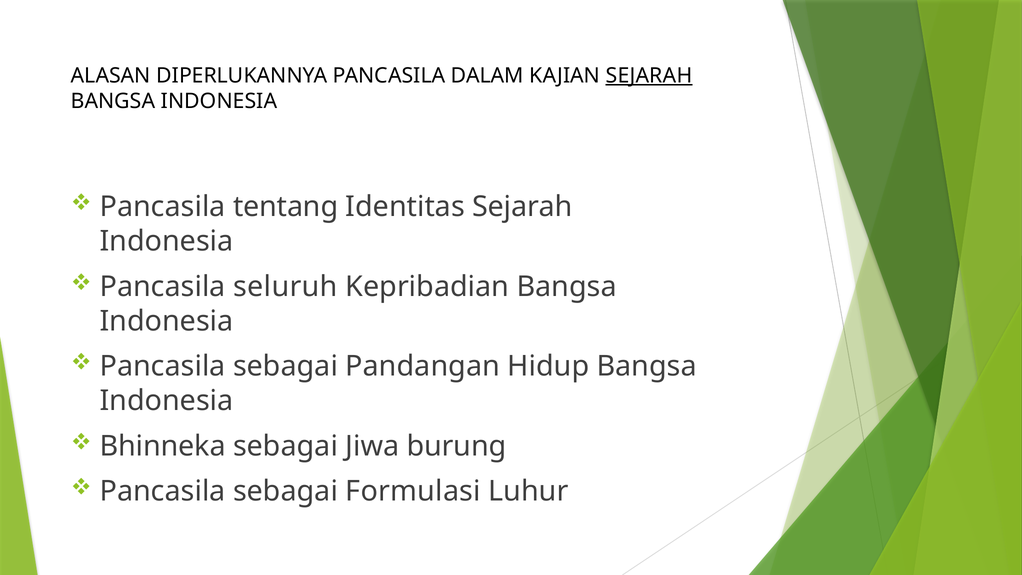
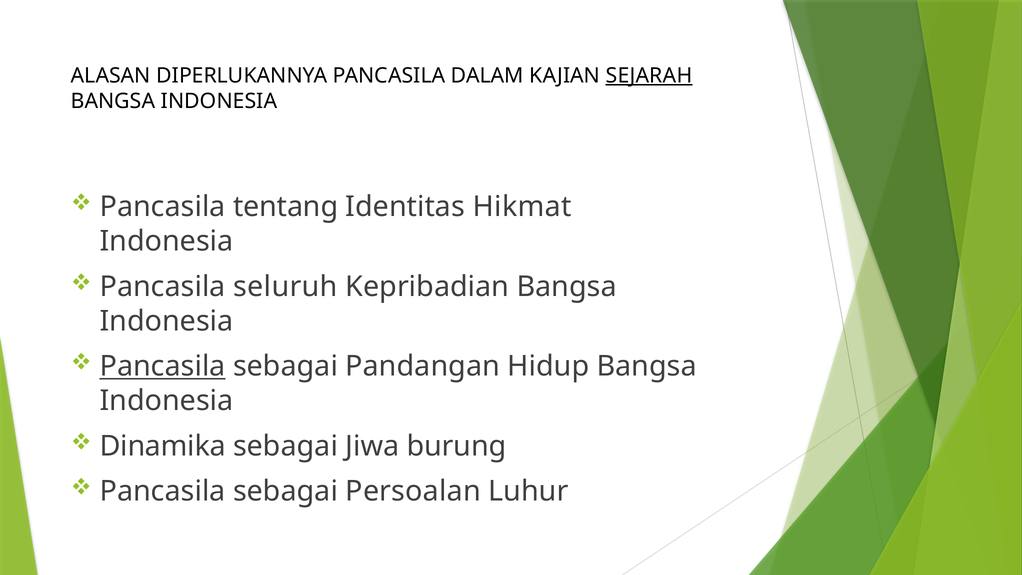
Identitas Sejarah: Sejarah -> Hikmat (522, 207)
Pancasila underline: none -> present (163, 366)
Bhinneka: Bhinneka -> Dinamika (163, 446)
Formulasi: Formulasi -> Persoalan (413, 491)
